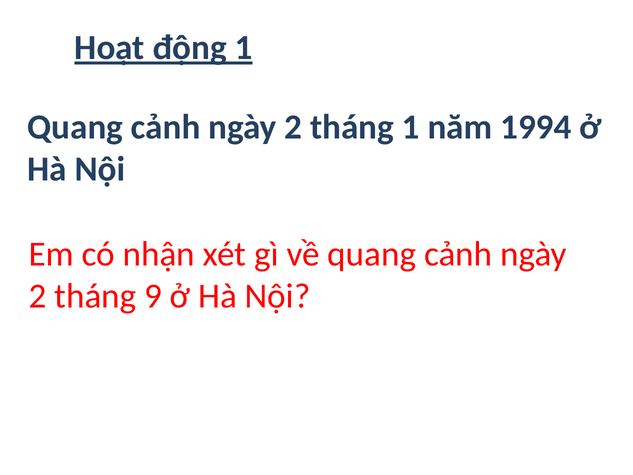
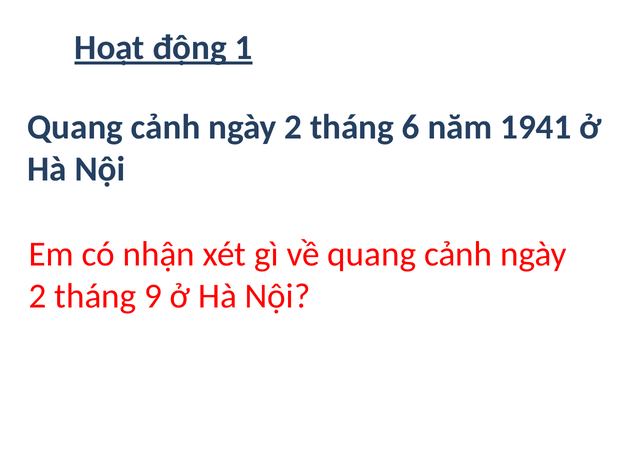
tháng 1: 1 -> 6 (411, 127)
1994: 1994 -> 1941 (536, 127)
